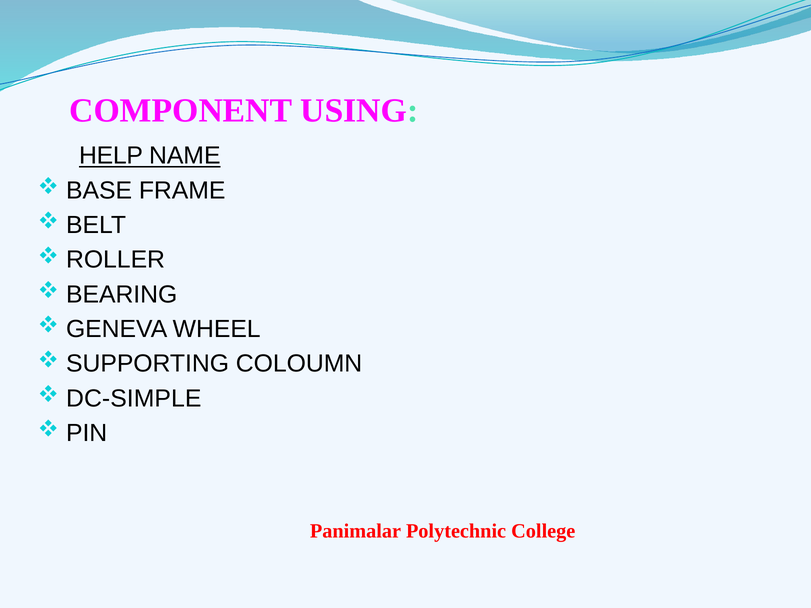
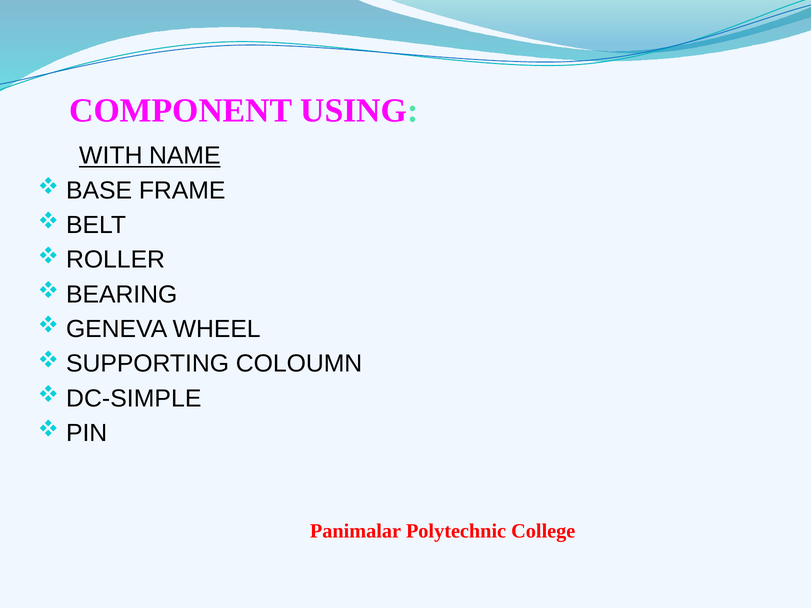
HELP: HELP -> WITH (111, 156)
